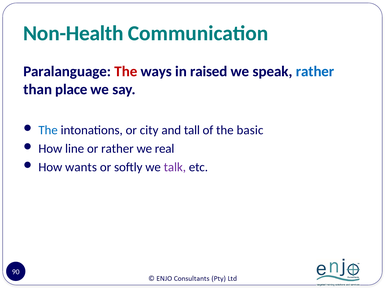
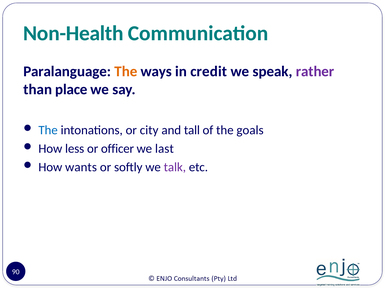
The colour: red -> orange (126, 71)
raised: raised -> credit (209, 71)
rather colour: blue -> purple (315, 71)
basic: basic -> goals (250, 130)
line: line -> less (75, 149)
or rather: rather -> officer (118, 149)
real: real -> last (164, 149)
